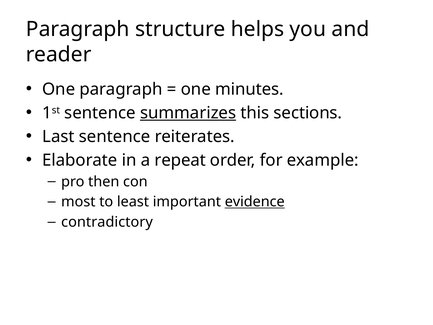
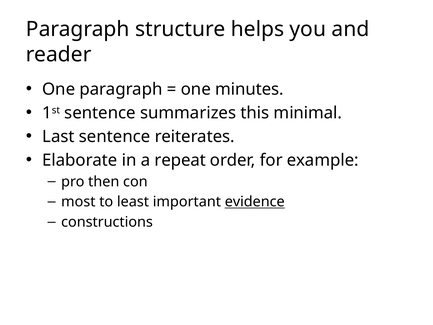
summarizes underline: present -> none (188, 113)
sections: sections -> minimal (308, 113)
contradictory: contradictory -> constructions (107, 222)
